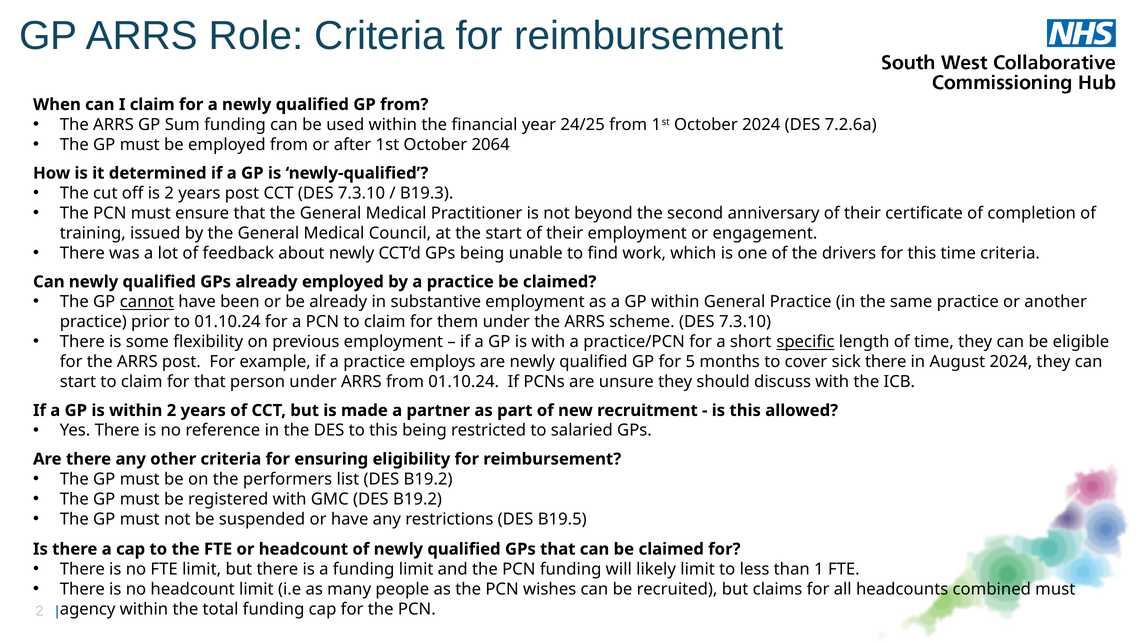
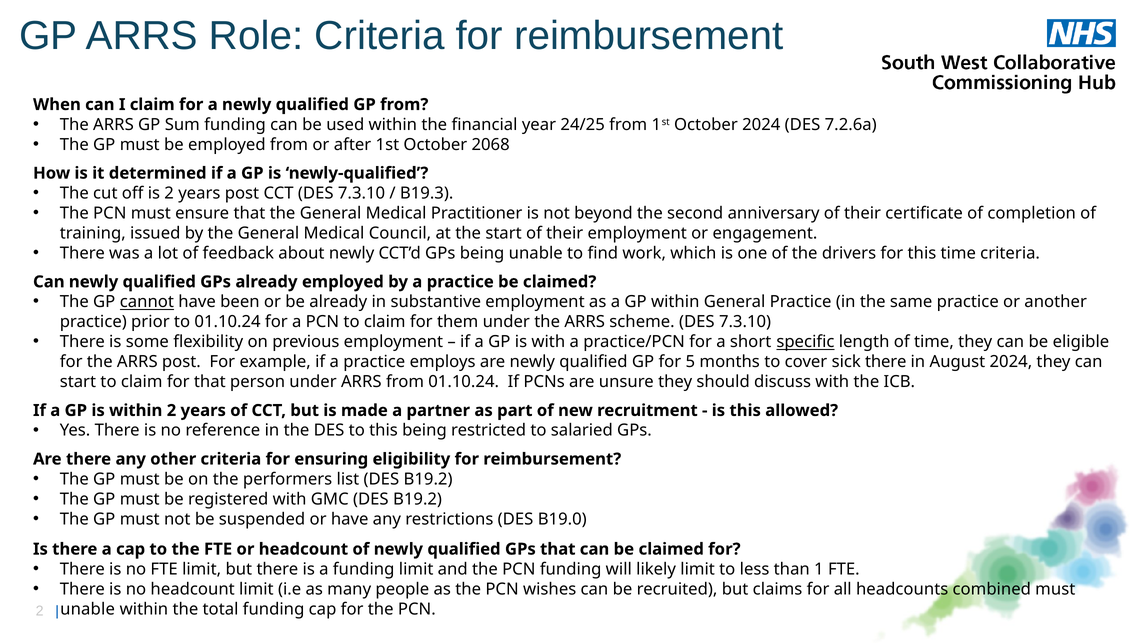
2064: 2064 -> 2068 (491, 145)
B19.5: B19.5 -> B19.0 (562, 519)
agency: agency -> unable (88, 609)
